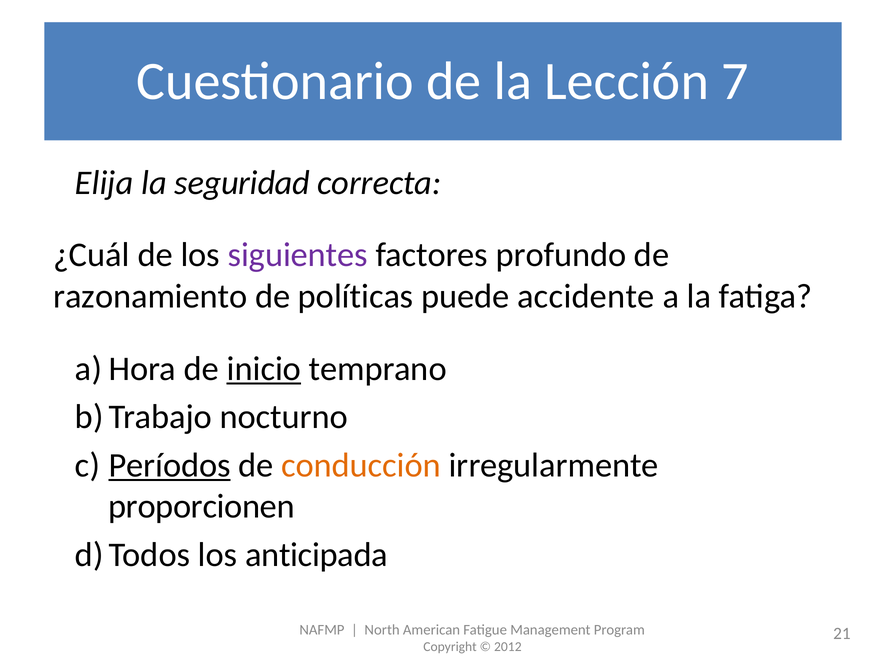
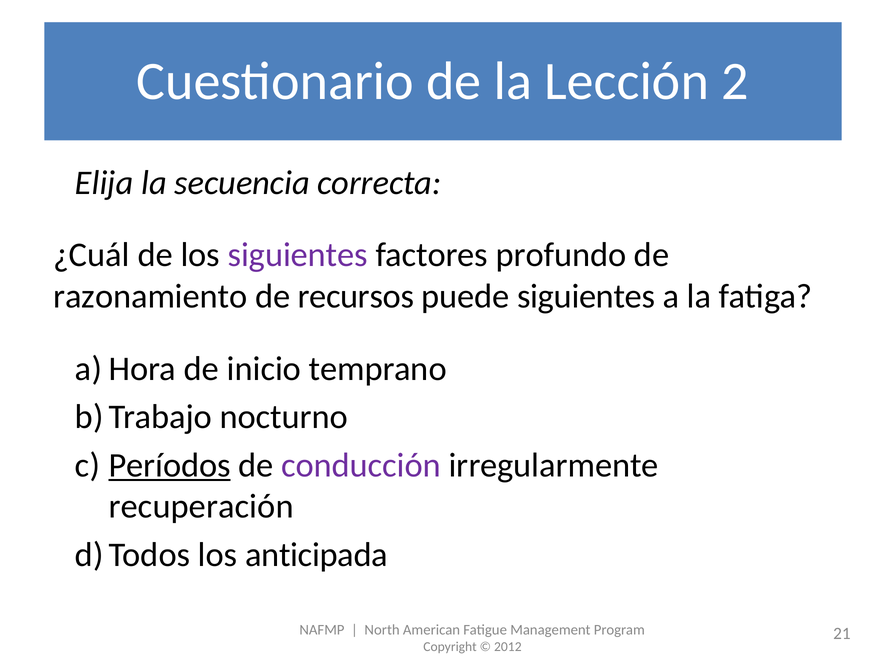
7: 7 -> 2 (735, 81)
seguridad: seguridad -> secuencia (242, 183)
políticas: políticas -> recursos (356, 296)
puede accidente: accidente -> siguientes (586, 296)
inicio underline: present -> none (264, 368)
conducción colour: orange -> purple (361, 465)
proporcionen: proporcionen -> recuperación (201, 506)
